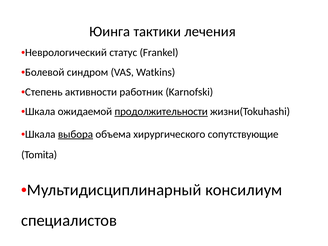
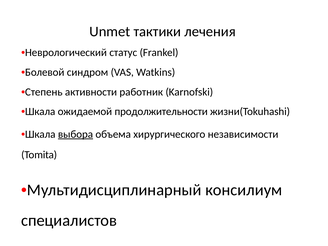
Юинга: Юинга -> Unmet (110, 32)
продолжительности underline: present -> none (161, 112)
сопутствующие: сопутствующие -> независимости (243, 134)
